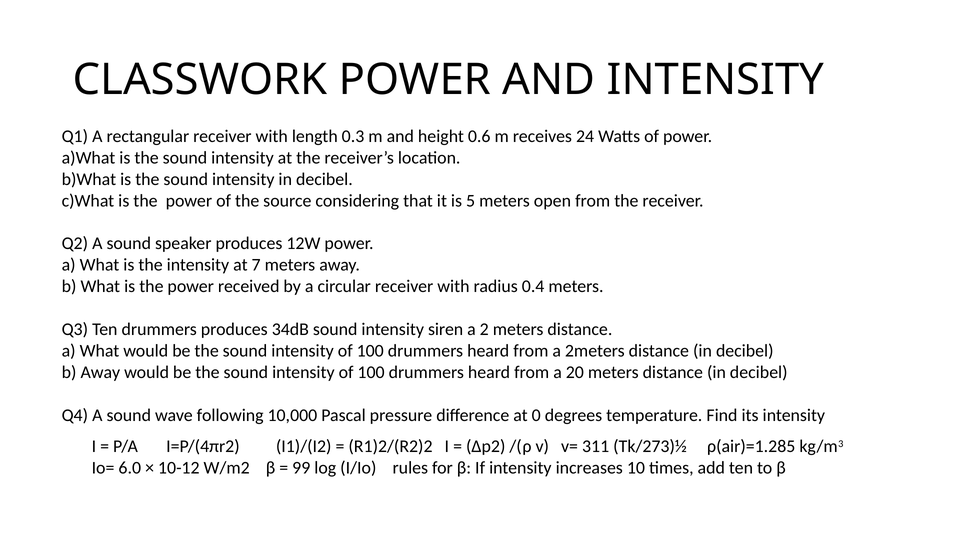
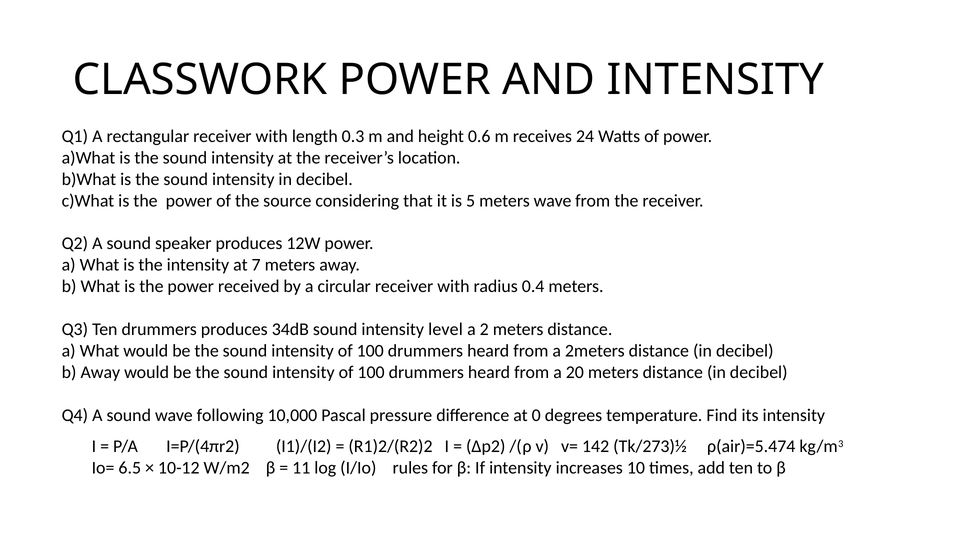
meters open: open -> wave (553, 201)
siren: siren -> level (445, 329)
311: 311 -> 142 (596, 447)
ρ(air)=1.285: ρ(air)=1.285 -> ρ(air)=5.474 (751, 447)
6.0: 6.0 -> 6.5 (130, 468)
99: 99 -> 11 (301, 468)
